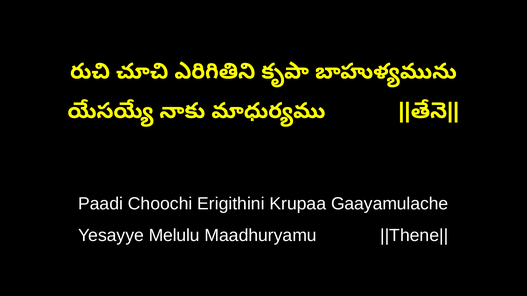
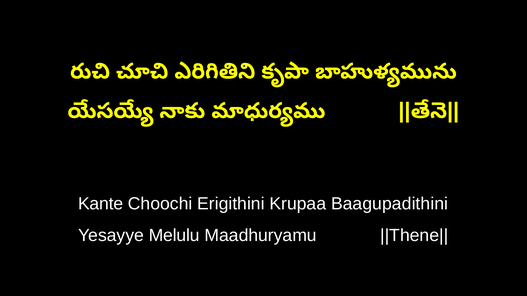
Paadi: Paadi -> Kante (101, 204)
Gaayamulache: Gaayamulache -> Baagupadithini (390, 204)
